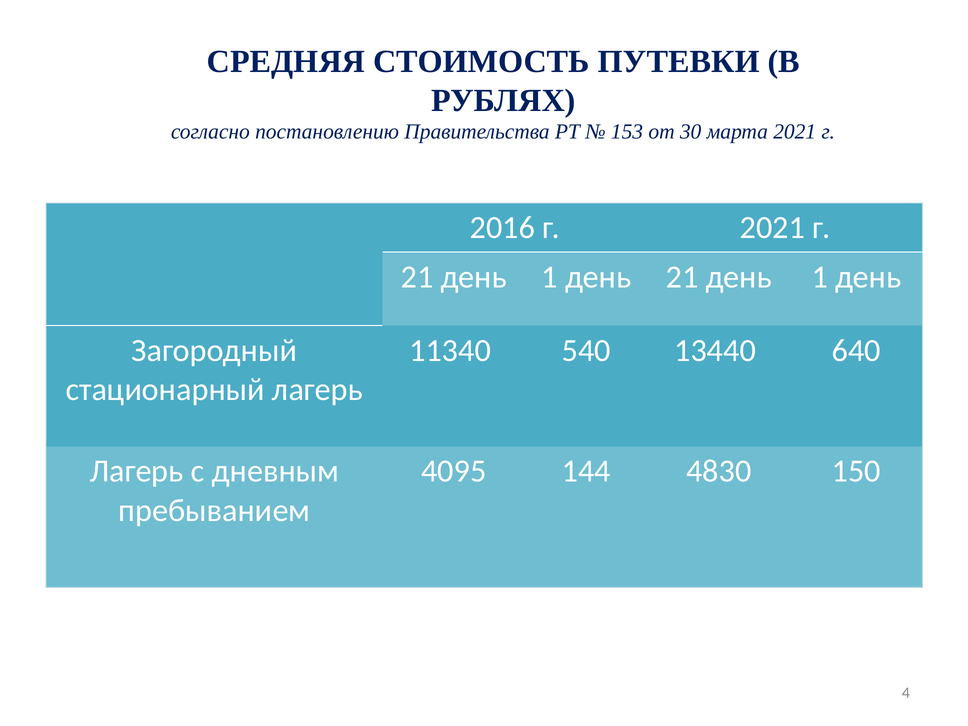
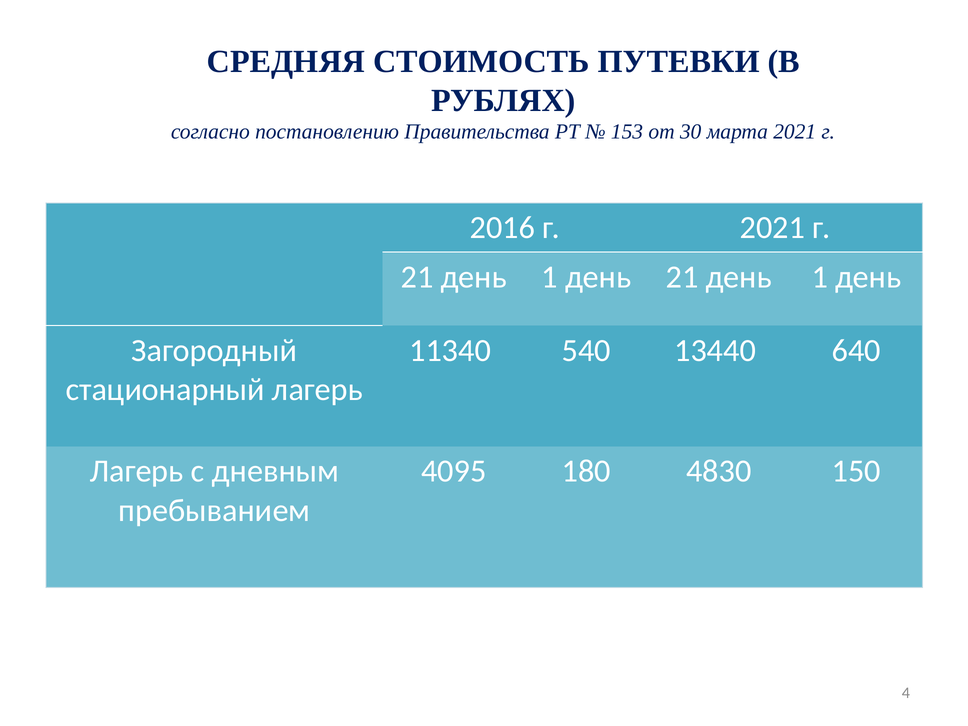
144: 144 -> 180 (586, 471)
